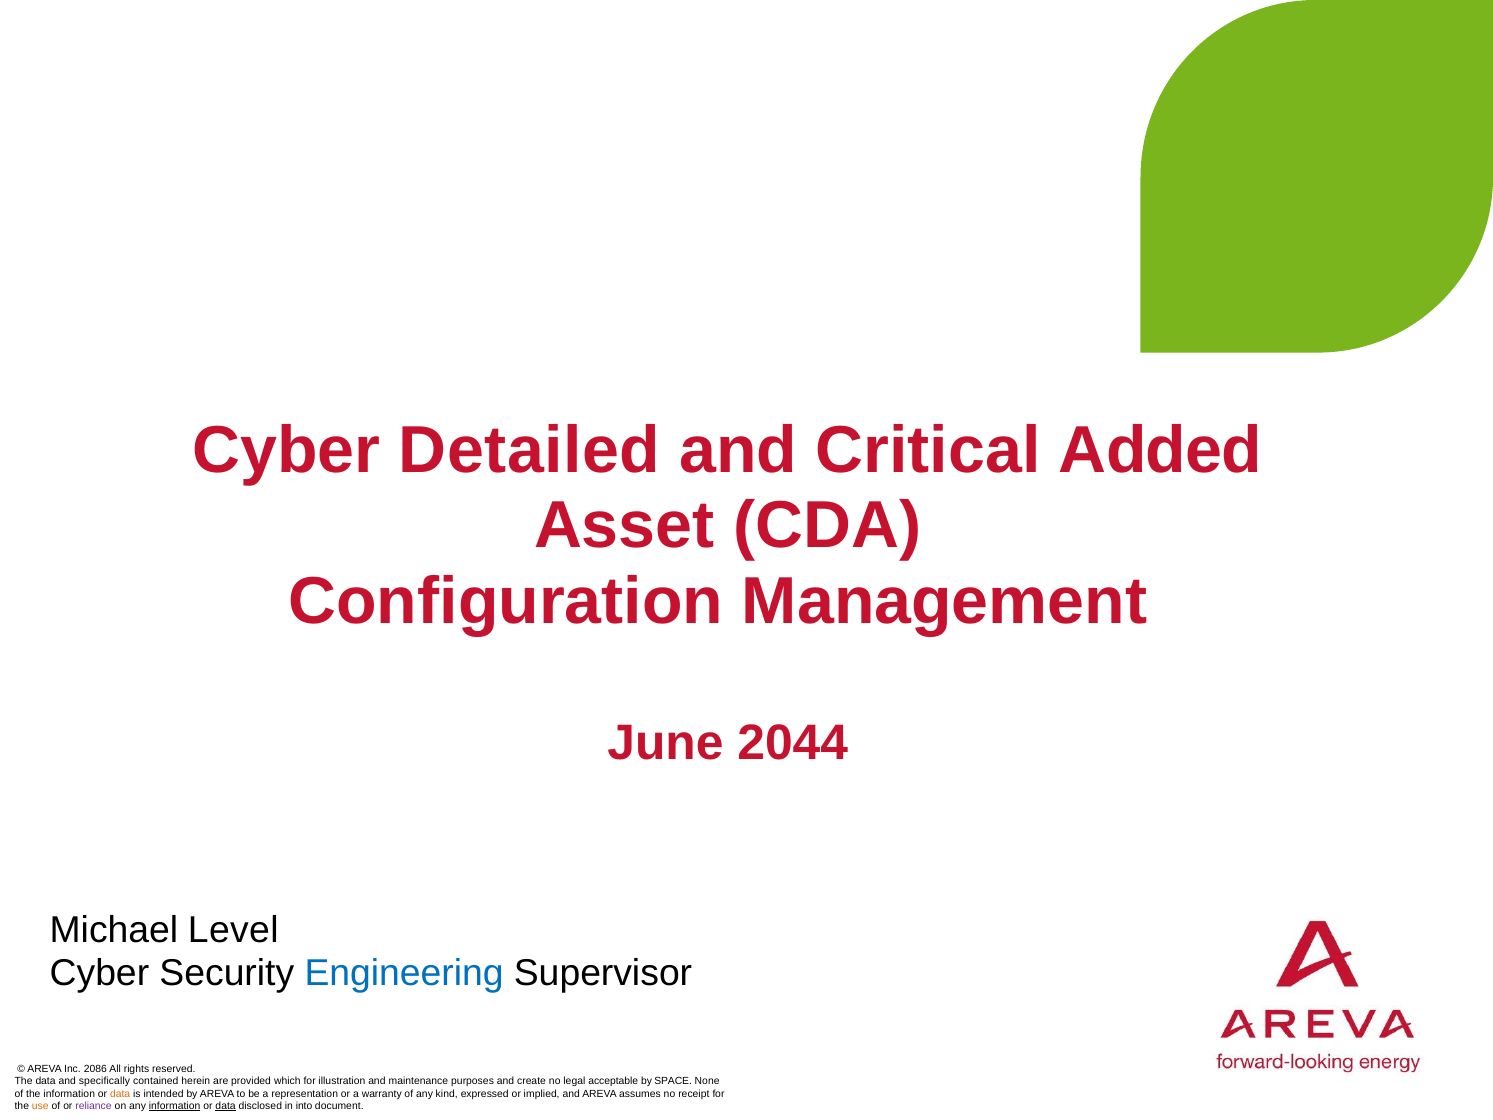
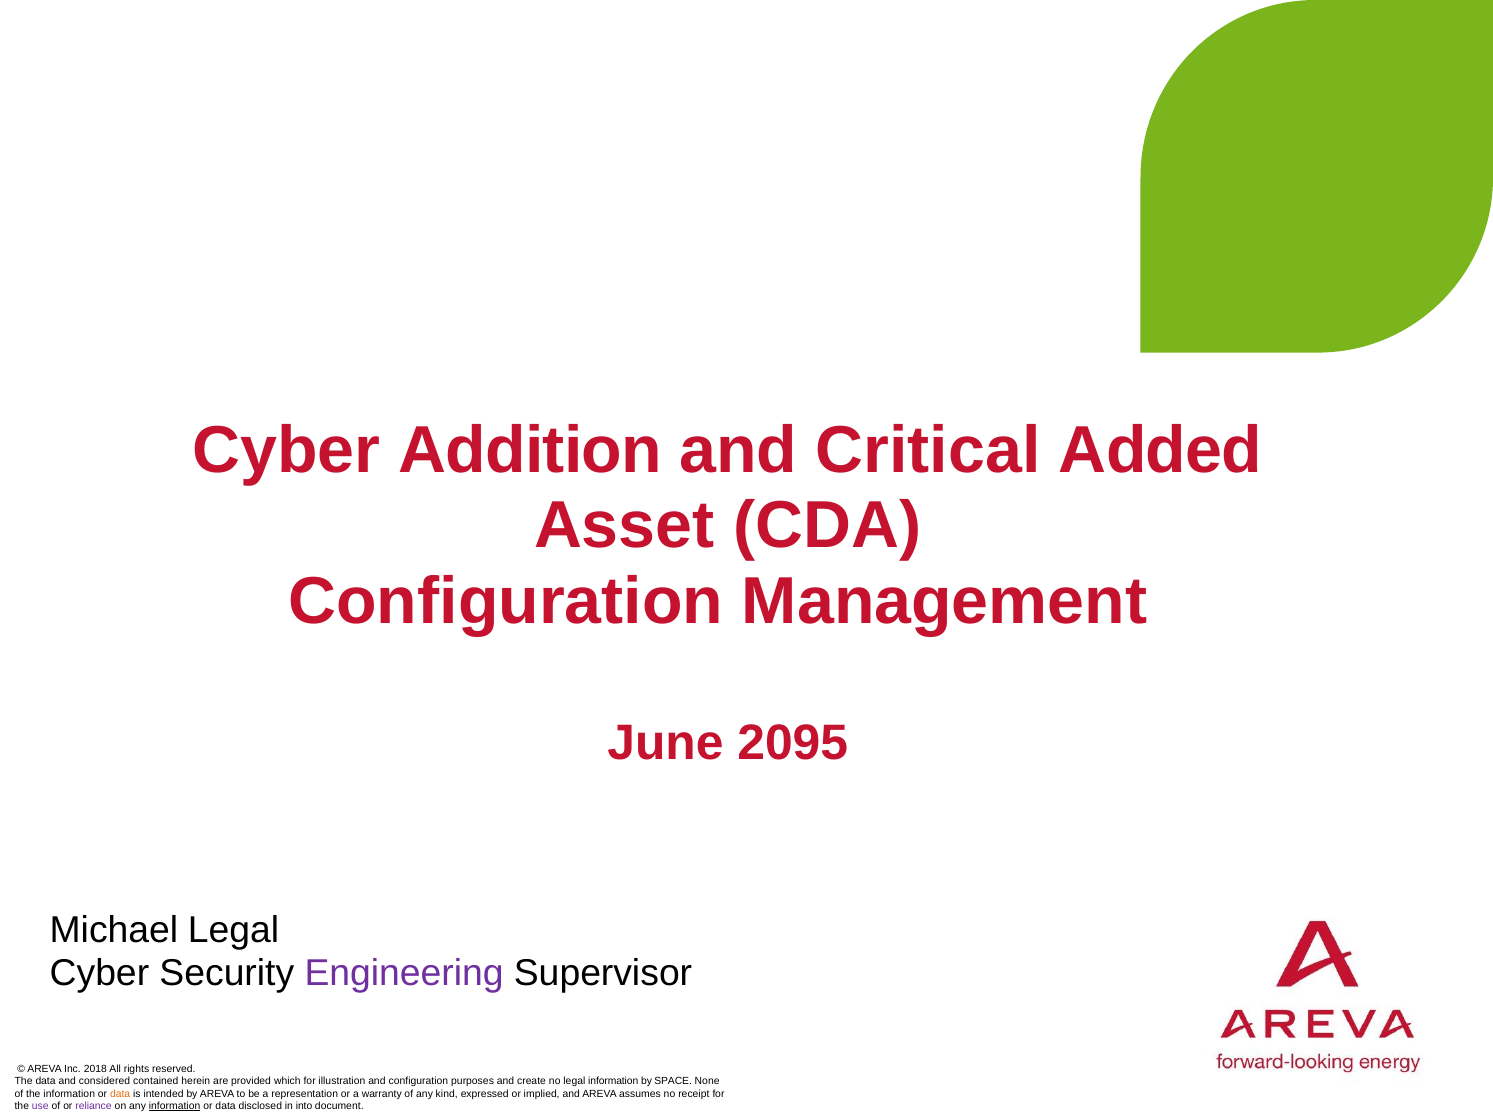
Detailed: Detailed -> Addition (530, 450)
2044: 2044 -> 2095 (793, 743)
Michael Level: Level -> Legal (233, 930)
Engineering colour: blue -> purple (404, 973)
2086: 2086 -> 2018 (95, 1069)
specifically: specifically -> considered (105, 1081)
and maintenance: maintenance -> configuration (418, 1081)
legal acceptable: acceptable -> information (613, 1081)
use colour: orange -> purple (40, 1106)
data underline: present -> none (226, 1106)
